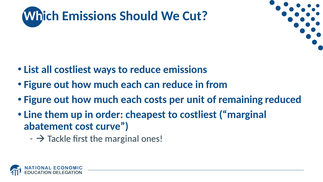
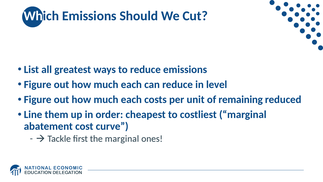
all costliest: costliest -> greatest (73, 69)
from: from -> level (217, 84)
